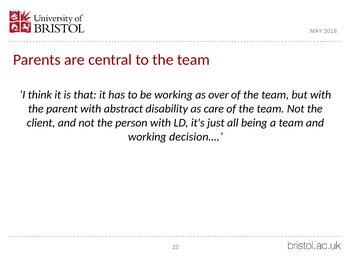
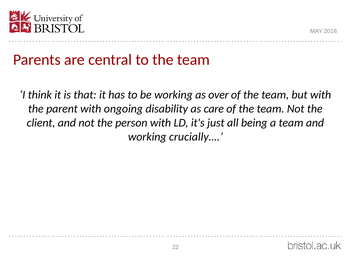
abstract: abstract -> ongoing (123, 109)
decision…: decision… -> crucially… (196, 137)
